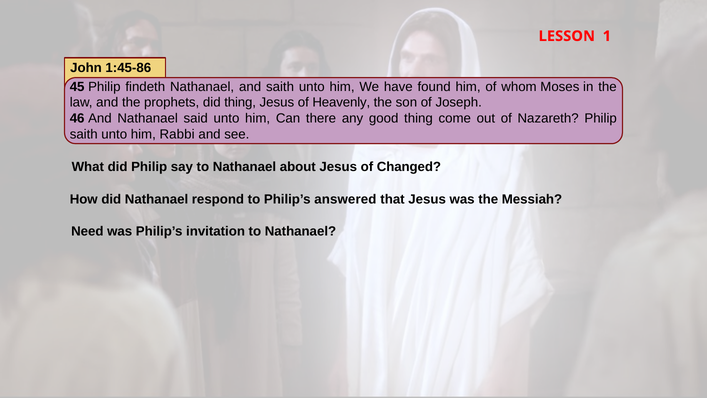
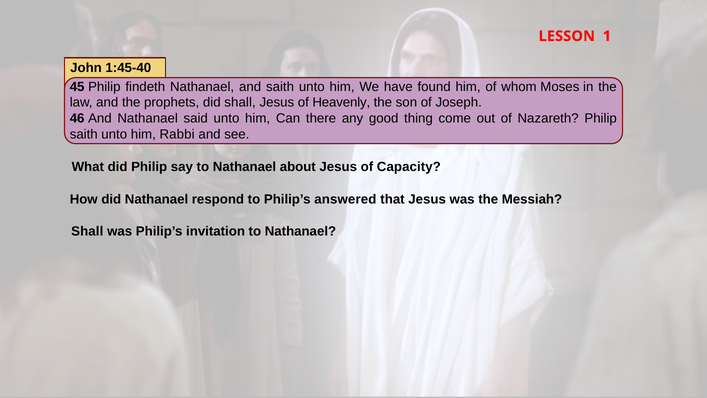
1:45-86: 1:45-86 -> 1:45-40 (128, 68)
did thing: thing -> shall (240, 102)
Changed: Changed -> Capacity (409, 167)
Need: Need -> Shall (87, 231)
